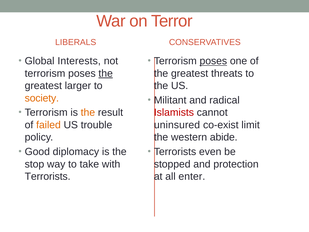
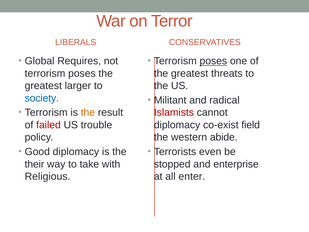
Interests: Interests -> Requires (79, 61)
the underline: present -> none (106, 73)
society colour: orange -> blue (42, 98)
failed colour: orange -> red (48, 125)
uninsured: uninsured -> diplomacy (177, 125)
limit: limit -> field (251, 125)
stop: stop -> their (34, 164)
protection: protection -> enterprise (236, 164)
Terrorists: Terrorists -> Religious (48, 176)
